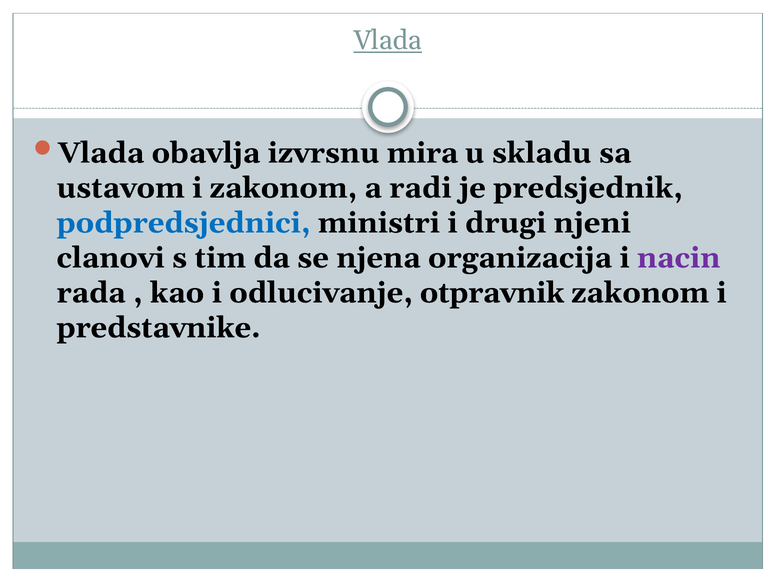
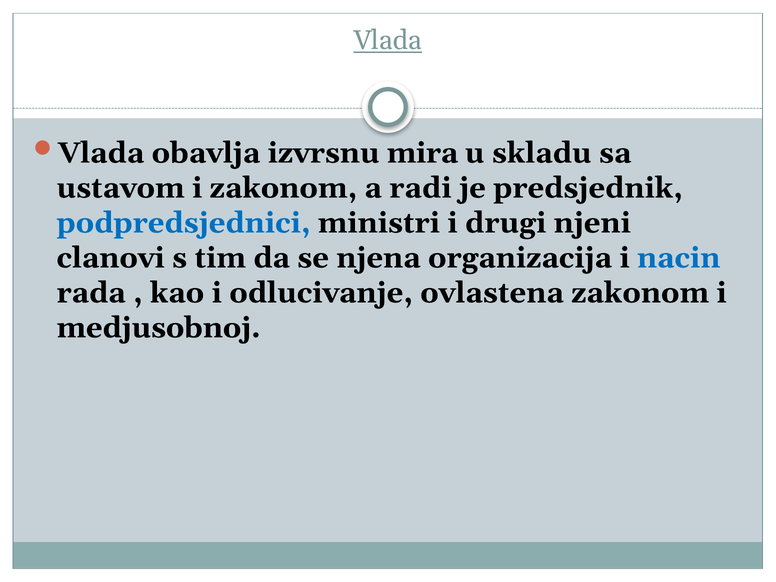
nacin colour: purple -> blue (679, 258)
otpravnik: otpravnik -> ovlastena (492, 293)
predstavnike: predstavnike -> medjusobnoj (159, 328)
